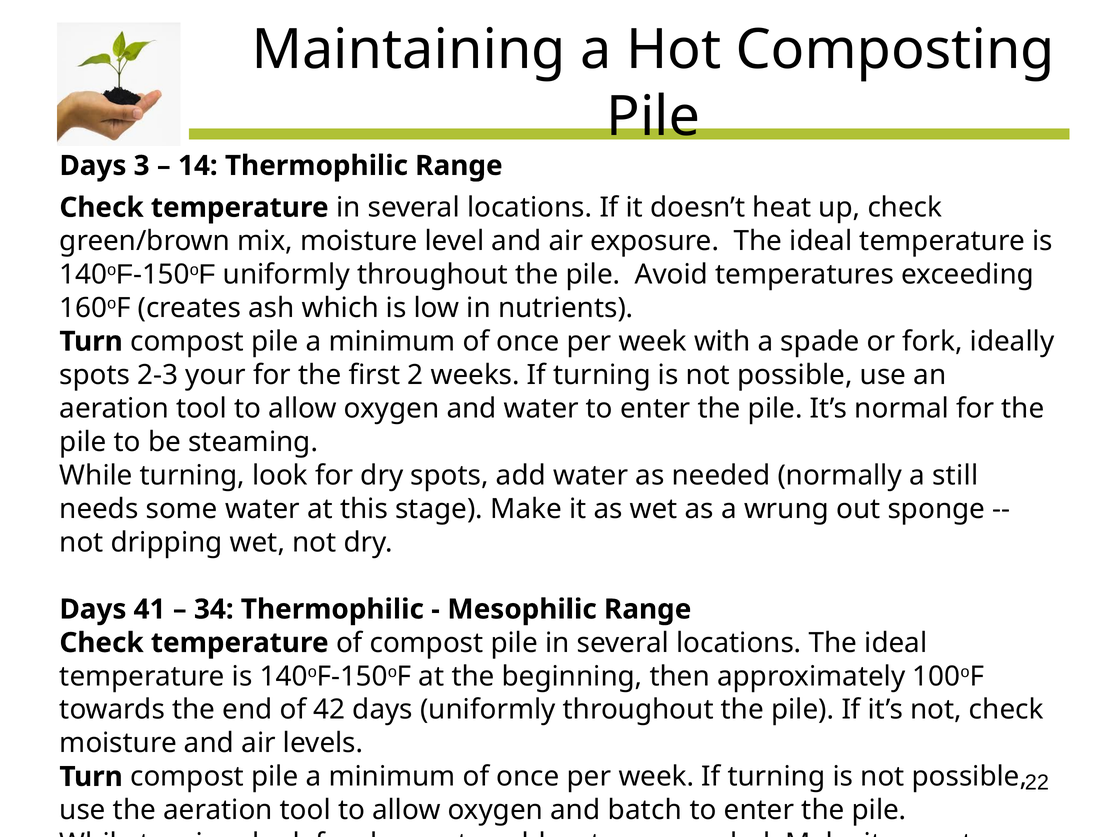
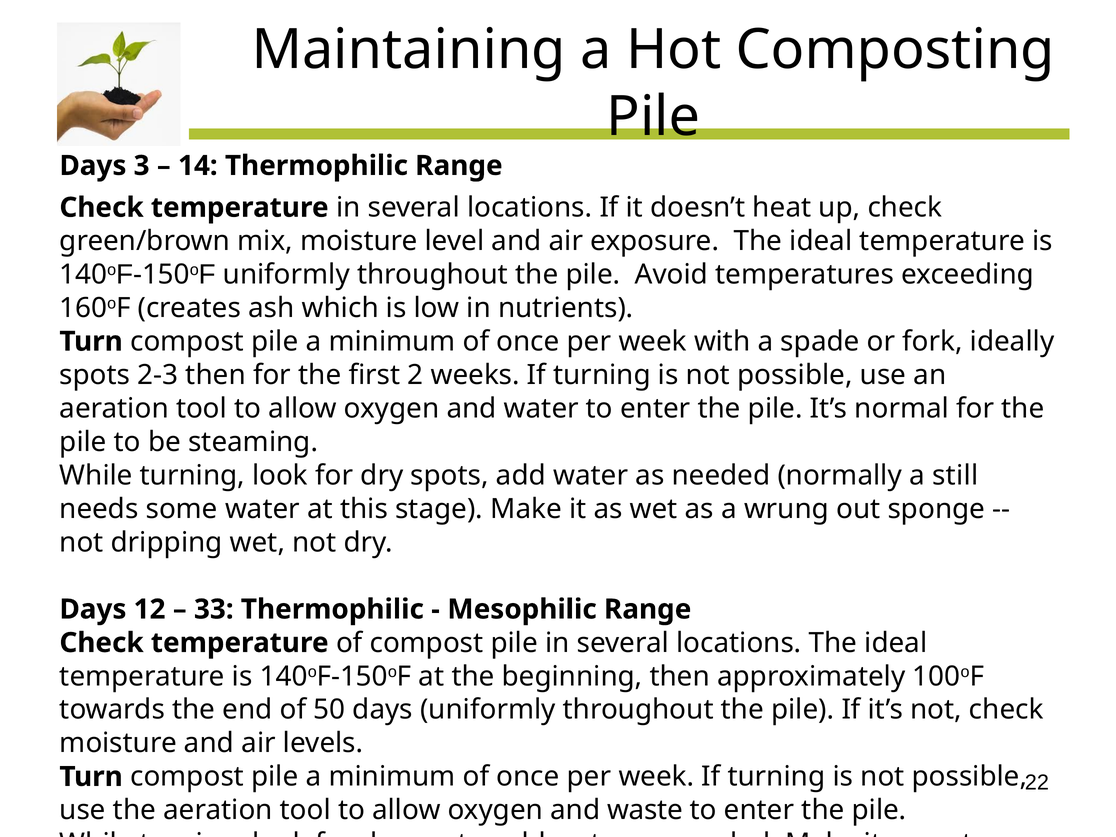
2-3 your: your -> then (216, 375)
41: 41 -> 12 (150, 609)
34: 34 -> 33 (214, 609)
42: 42 -> 50 (329, 710)
batch: batch -> waste (645, 810)
